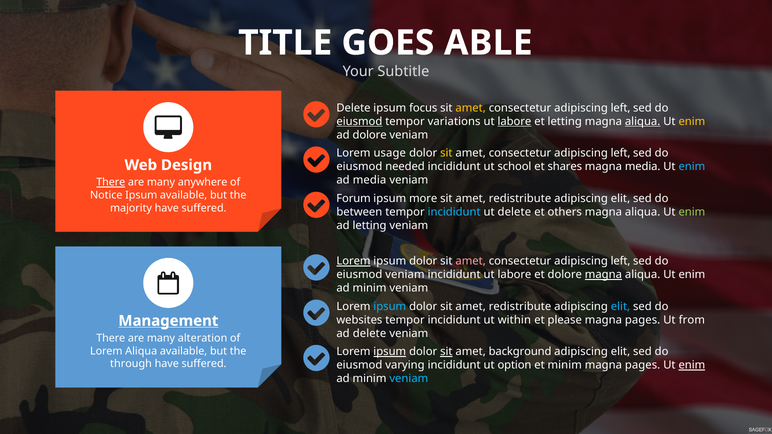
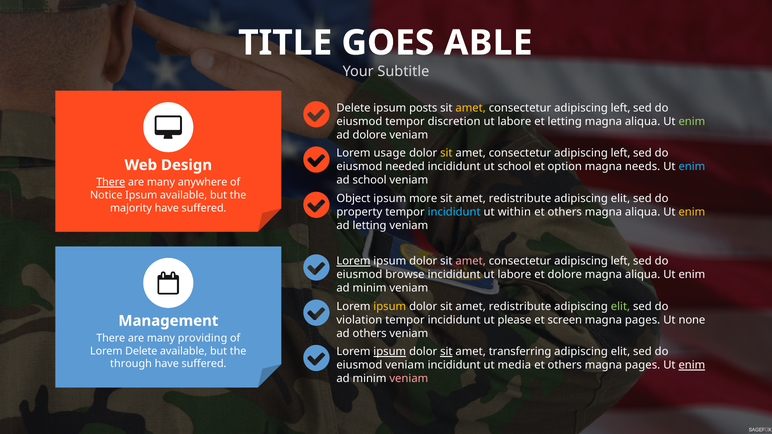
focus: focus -> posts (423, 108)
eiusmod underline: present -> none (359, 121)
variations: variations -> discretion (454, 121)
labore underline: present -> none (514, 121)
aliqua underline: present -> none (643, 121)
enim colour: yellow -> light green (692, 121)
shares: shares -> option (565, 167)
magna media: media -> needs (643, 167)
ad media: media -> school (370, 180)
Forum: Forum -> Object (353, 199)
between: between -> property (359, 212)
ut delete: delete -> within (514, 212)
enim colour: light green -> yellow (692, 212)
eiusmod veniam: veniam -> browse (405, 275)
magna underline: present -> none (603, 275)
ipsum colour: light blue -> yellow (390, 307)
elit colour: light blue -> light green (620, 307)
websites: websites -> violation (359, 320)
within: within -> please (514, 320)
please: please -> screen (565, 320)
from: from -> none (692, 320)
Management underline: present -> none (168, 321)
ad delete: delete -> others (370, 334)
alteration: alteration -> providing (203, 338)
Lorem Aliqua: Aliqua -> Delete (141, 351)
background: background -> transferring (520, 352)
eiusmod varying: varying -> veniam (405, 365)
option: option -> media (514, 365)
minim: minim -> others (565, 365)
veniam colour: light blue -> pink (409, 379)
